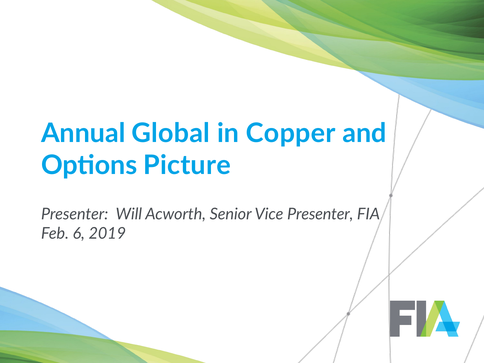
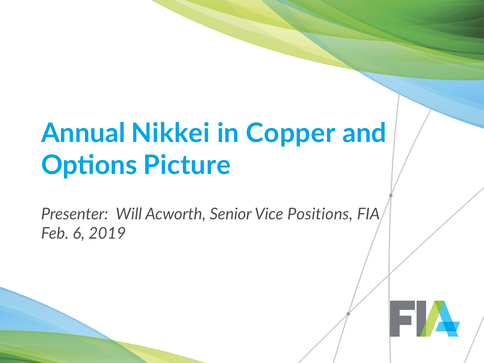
Global: Global -> Nikkei (171, 133)
Vice Presenter: Presenter -> Positions (320, 214)
